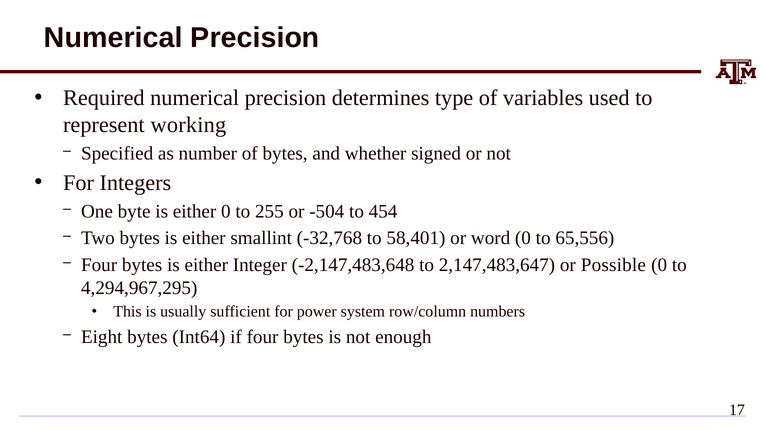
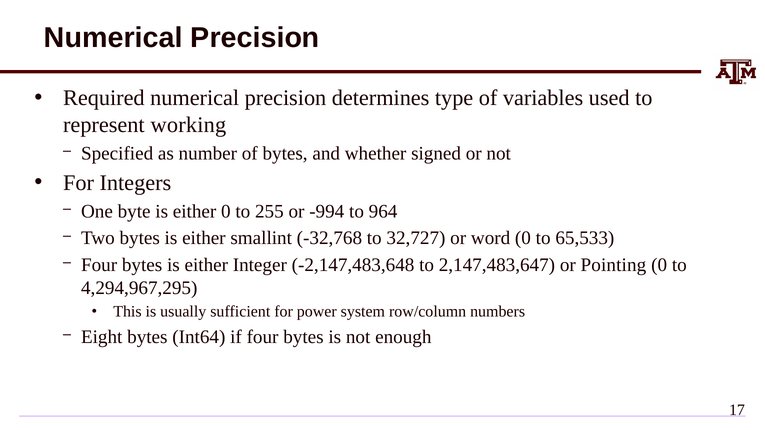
-504: -504 -> -994 (327, 211)
454: 454 -> 964 (383, 211)
58,401: 58,401 -> 32,727 (416, 238)
65,556: 65,556 -> 65,533 (585, 238)
Possible: Possible -> Pointing (613, 265)
